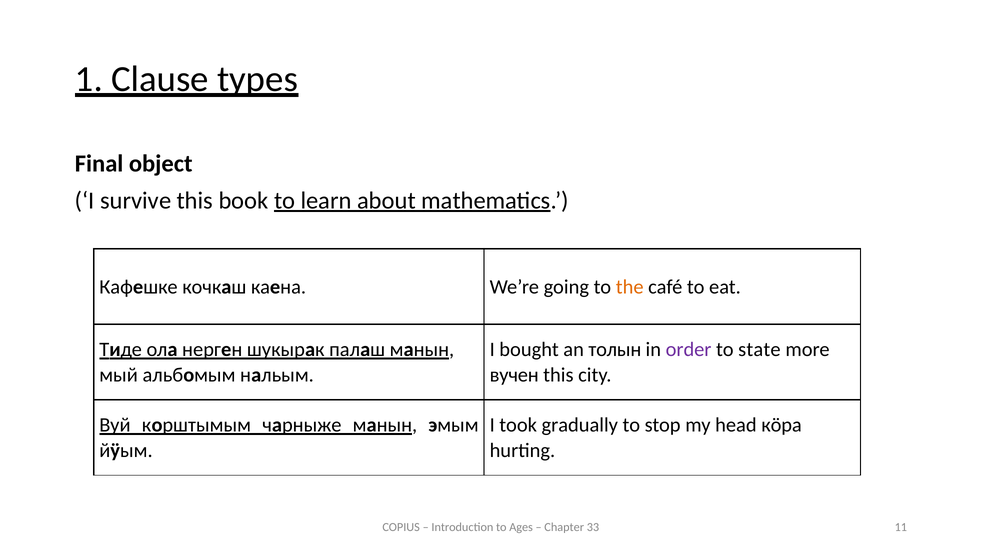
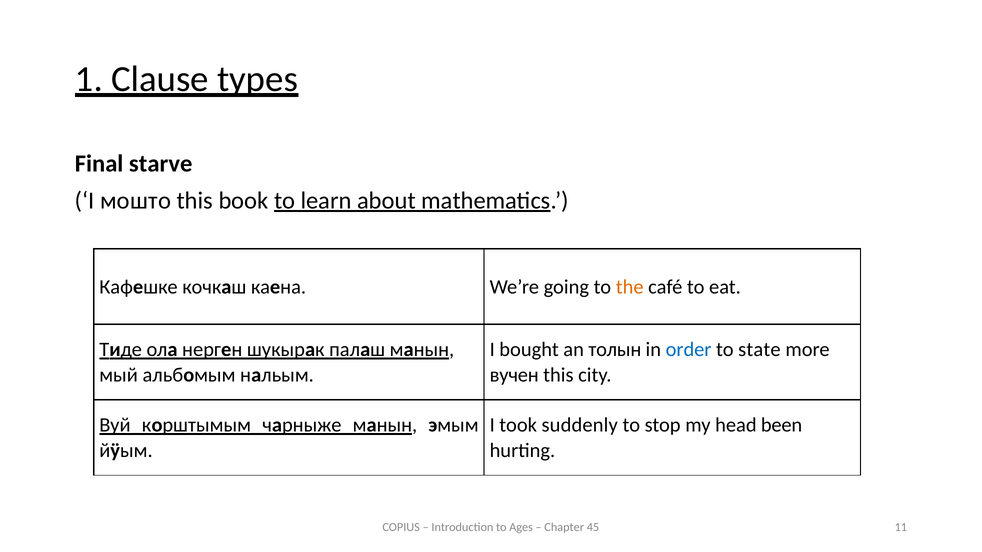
object: object -> starve (161, 164)
survive: survive -> мошто (136, 201)
order colour: purple -> blue (689, 350)
gradually: gradually -> suddenly (580, 426)
кӧра: кӧра -> been (782, 426)
33: 33 -> 45 (593, 527)
